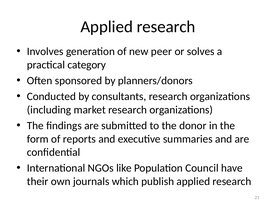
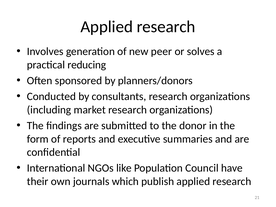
category: category -> reducing (87, 65)
